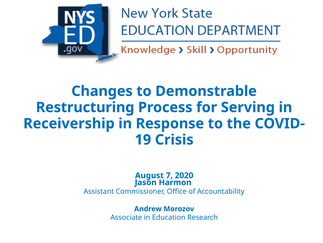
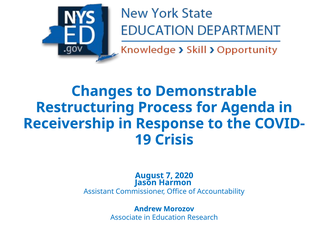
Serving: Serving -> Agenda (248, 107)
